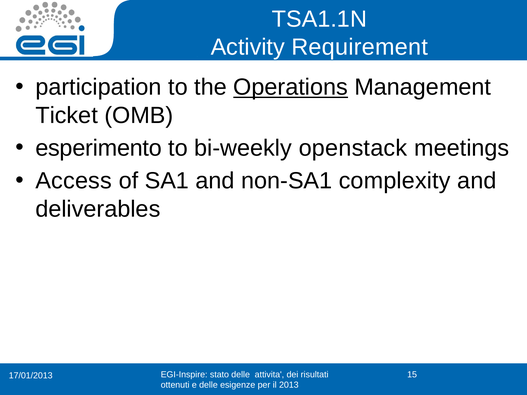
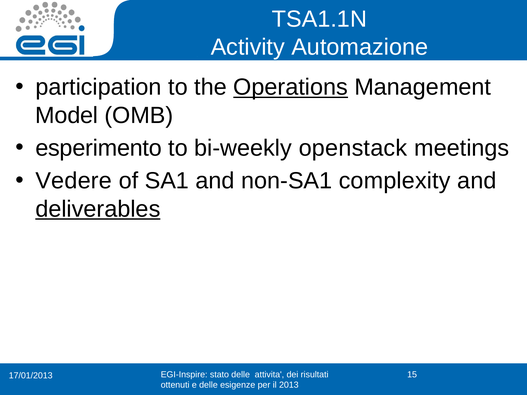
Requirement: Requirement -> Automazione (360, 47)
Ticket: Ticket -> Model (67, 115)
Access: Access -> Vedere (74, 181)
deliverables underline: none -> present (98, 209)
